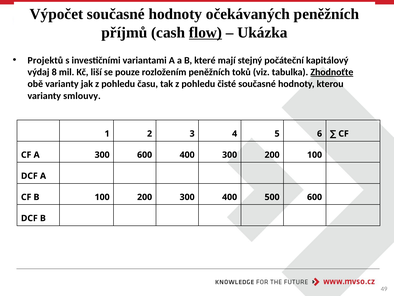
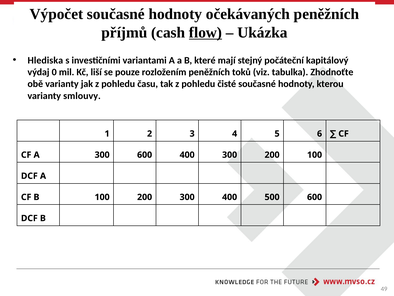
Projektů: Projektů -> Hlediska (45, 60)
8: 8 -> 0 (54, 72)
Zhodnoťte underline: present -> none (332, 72)
